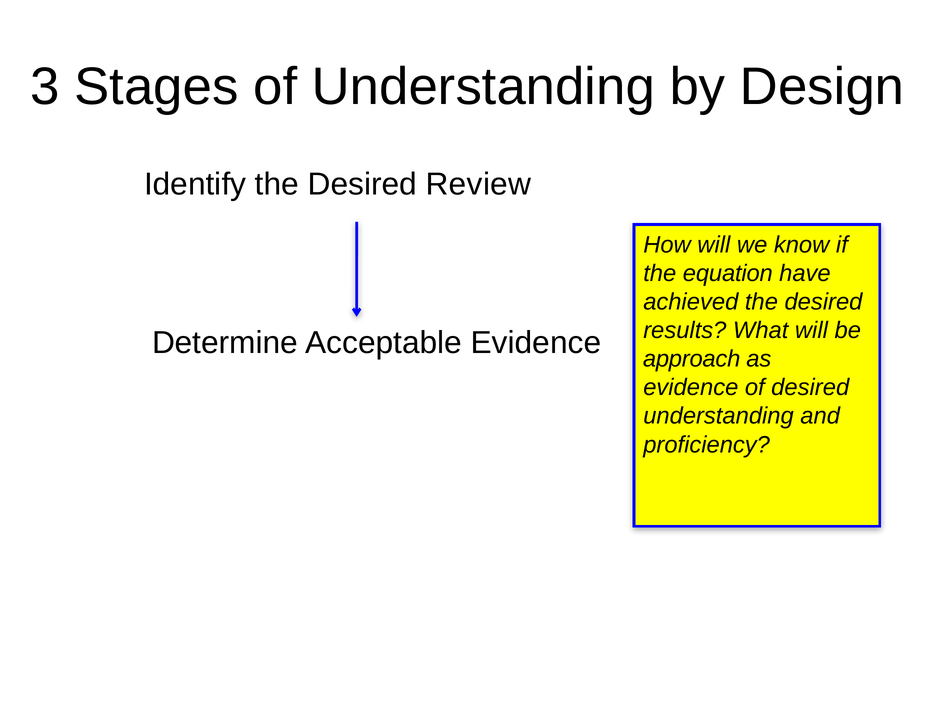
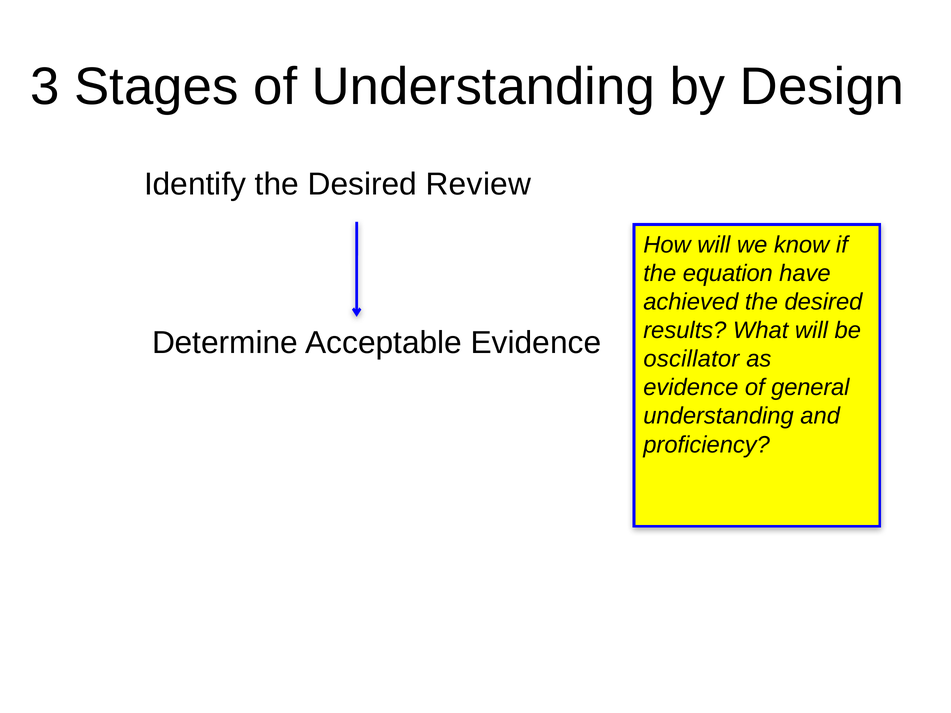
approach: approach -> oscillator (691, 359)
of desired: desired -> general (810, 388)
